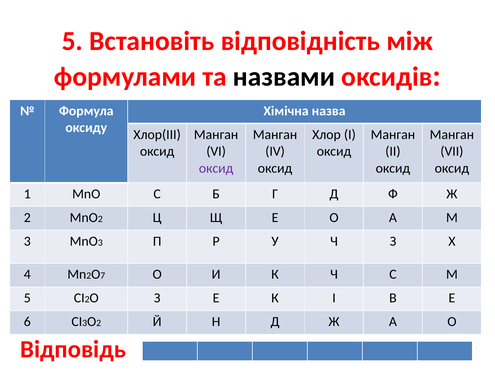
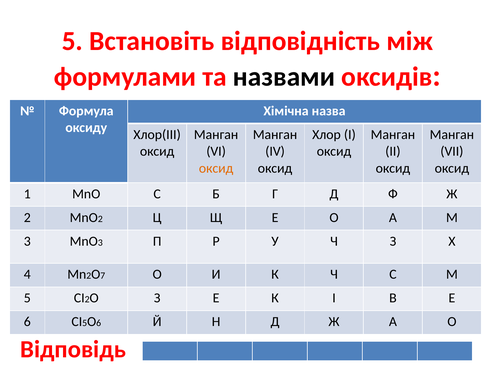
оксид colour: purple -> orange (216, 168)
3: 3 -> 5 (85, 323)
2: 2 -> 6 (99, 323)
